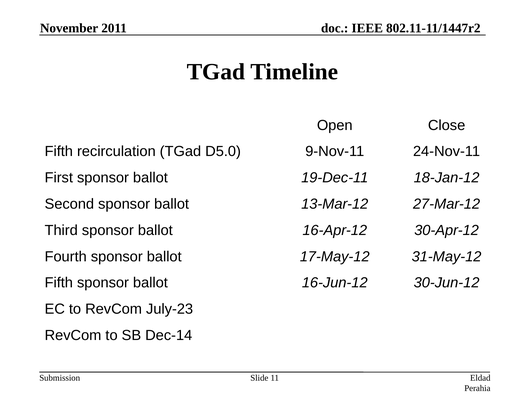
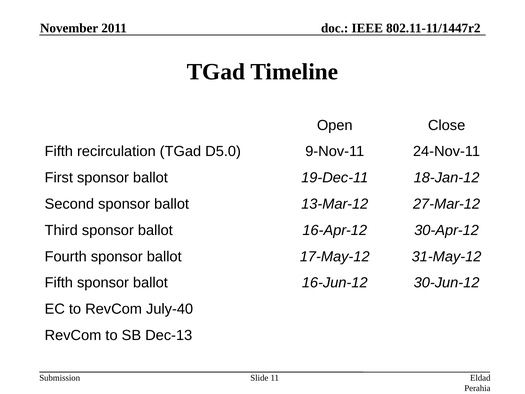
July-23: July-23 -> July-40 (170, 309)
Dec-14: Dec-14 -> Dec-13 (169, 335)
